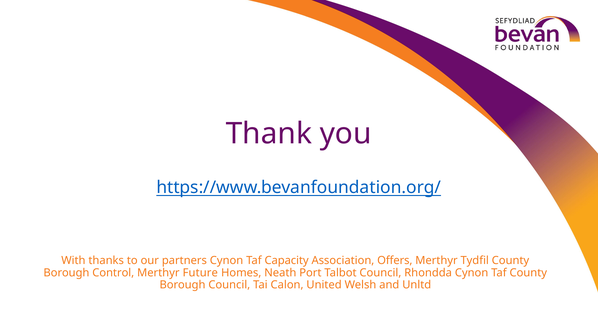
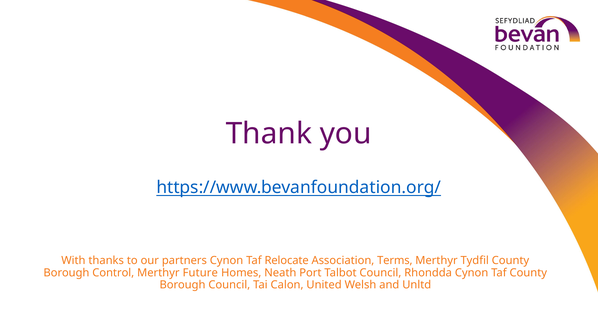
Capacity: Capacity -> Relocate (287, 261)
Offers: Offers -> Terms (395, 261)
